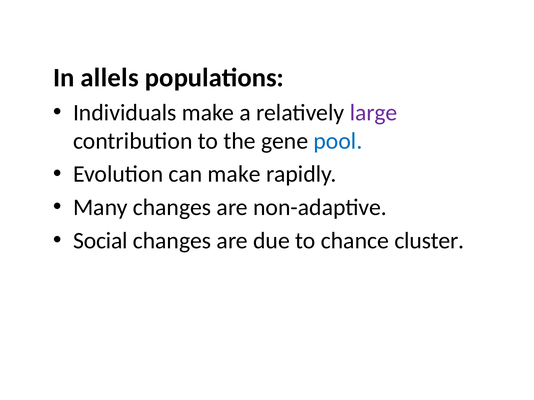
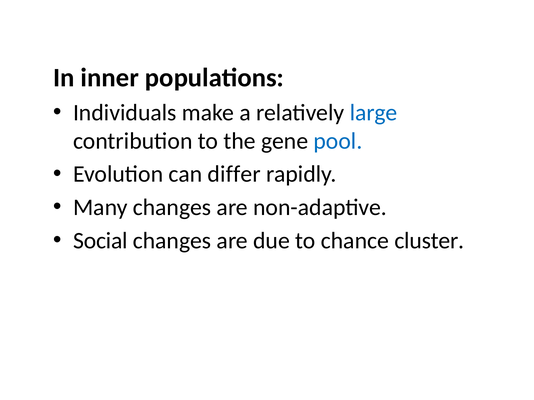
allels: allels -> inner (110, 78)
large colour: purple -> blue (374, 113)
can make: make -> differ (234, 174)
